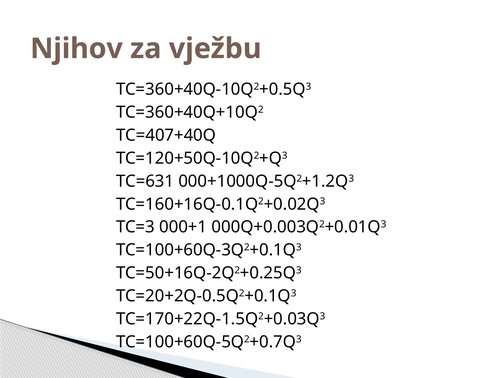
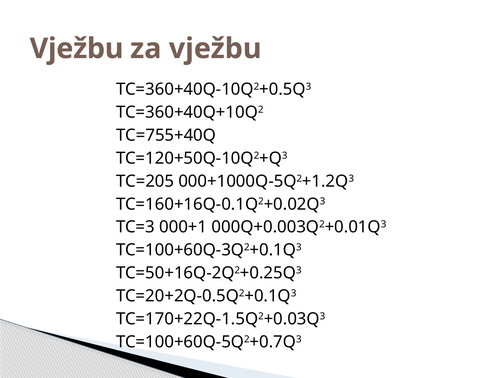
Njihov: Njihov -> Vježbu (77, 49)
TC=407+40Q: TC=407+40Q -> TC=755+40Q (166, 135)
TC=631: TC=631 -> TC=205 (145, 181)
